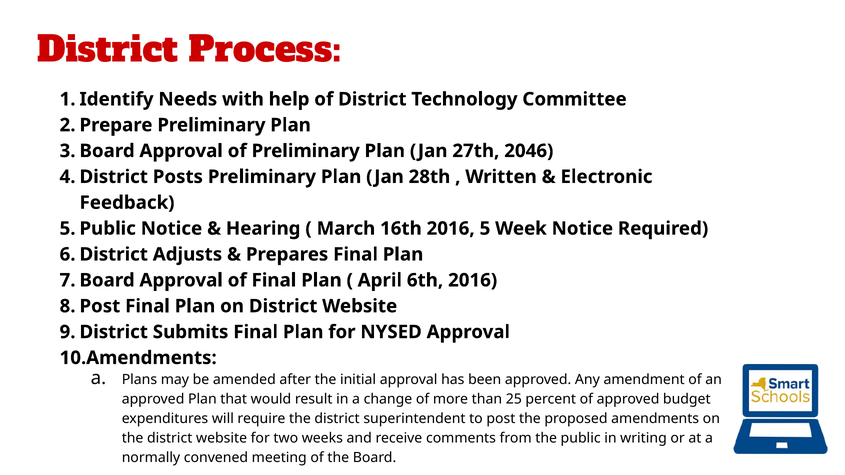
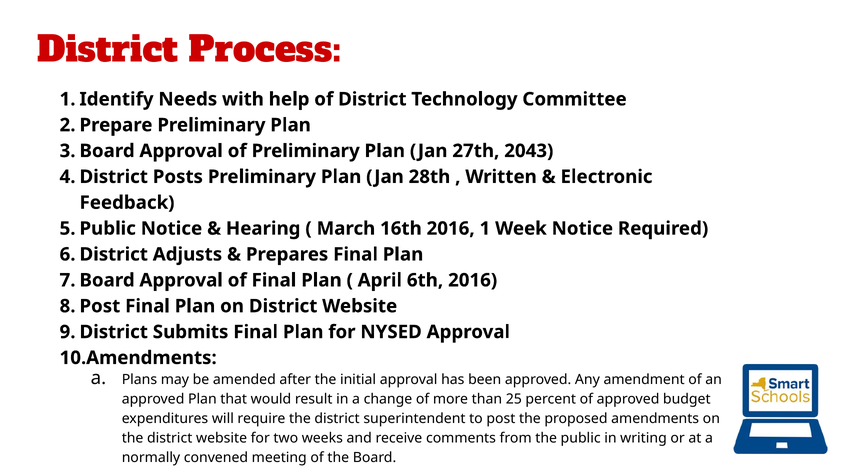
2046: 2046 -> 2043 (529, 151)
5: 5 -> 1 (485, 229)
